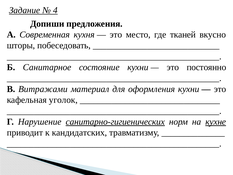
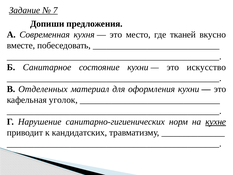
4: 4 -> 7 (55, 10)
шторы: шторы -> вместе (21, 45)
постоянно: постоянно -> искусство (206, 67)
Витражами: Витражами -> Отделенных (43, 89)
санитарно-гигиенических underline: present -> none (115, 122)
